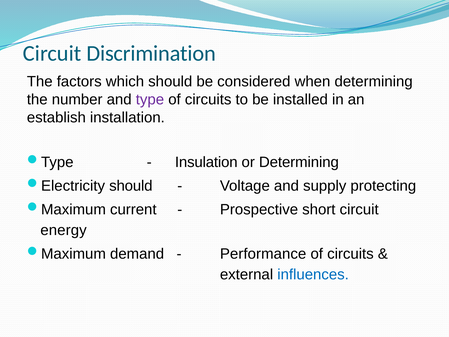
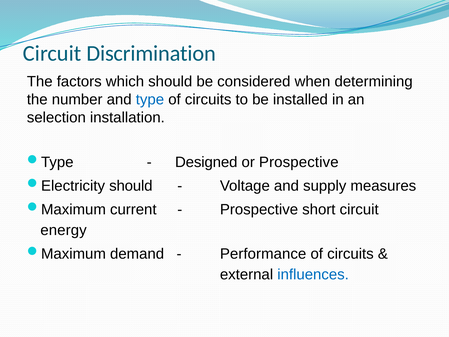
type colour: purple -> blue (150, 100)
establish: establish -> selection (56, 118)
Insulation: Insulation -> Designed (206, 162)
or Determining: Determining -> Prospective (299, 162)
protecting: protecting -> measures (383, 186)
